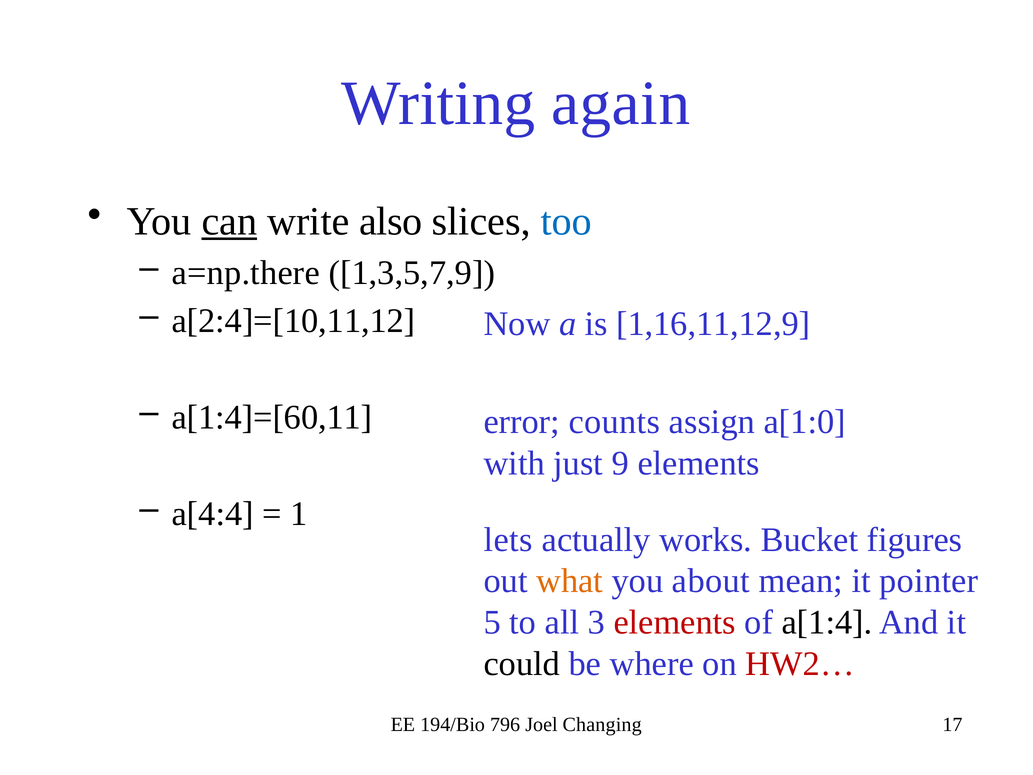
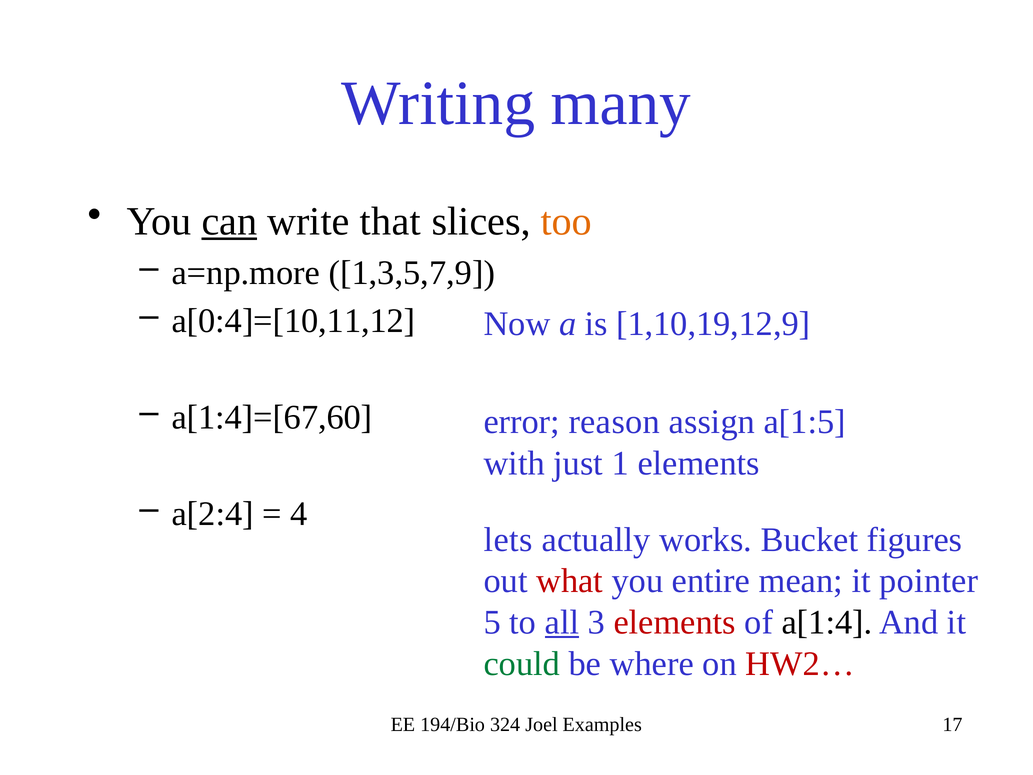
again: again -> many (621, 103)
also: also -> that (390, 221)
too colour: blue -> orange (566, 221)
a=np.there: a=np.there -> a=np.more (246, 273)
a[2:4]=[10,11,12: a[2:4]=[10,11,12 -> a[0:4]=[10,11,12 (294, 321)
1,16,11,12,9: 1,16,11,12,9 -> 1,10,19,12,9 (713, 324)
a[1:4]=[60,11: a[1:4]=[60,11 -> a[1:4]=[67,60 (272, 417)
counts: counts -> reason (614, 422)
a[1:0: a[1:0 -> a[1:5 (805, 422)
9: 9 -> 1 (620, 463)
a[4:4: a[4:4 -> a[2:4 (213, 514)
1: 1 -> 4 (299, 514)
what colour: orange -> red (570, 581)
about: about -> entire (711, 581)
all underline: none -> present (562, 622)
could colour: black -> green (522, 663)
796: 796 -> 324 (505, 725)
Changing: Changing -> Examples (602, 725)
